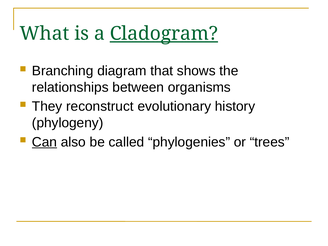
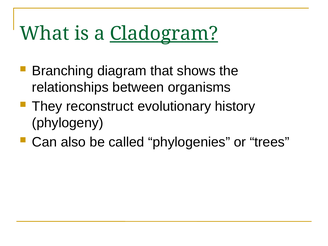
Can underline: present -> none (45, 142)
